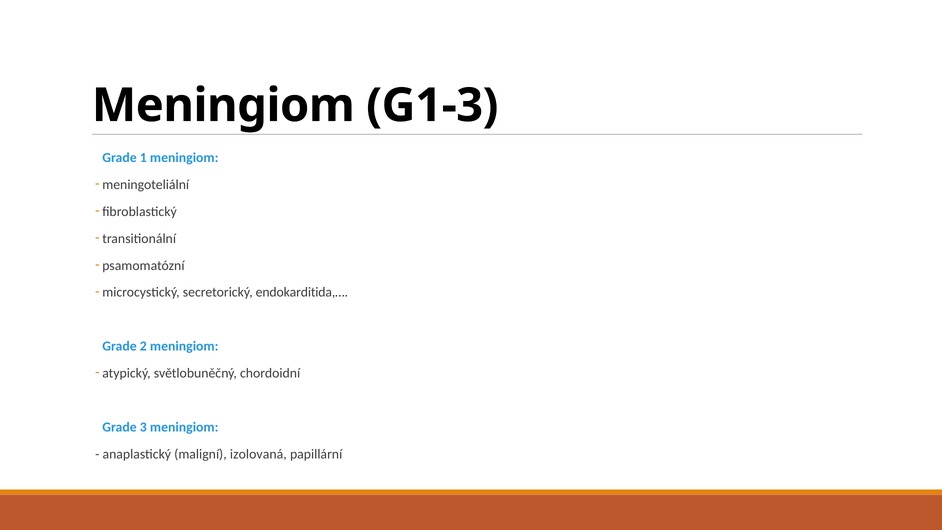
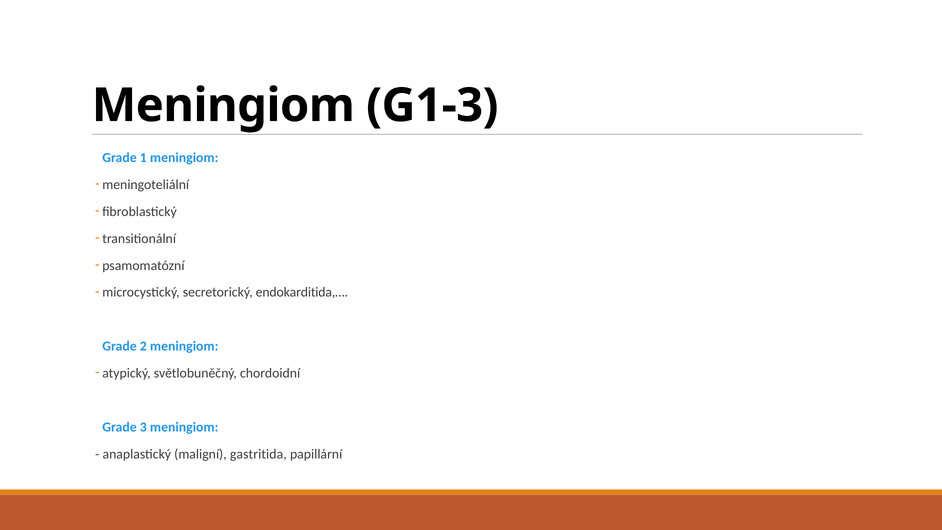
izolovaná: izolovaná -> gastritida (258, 454)
